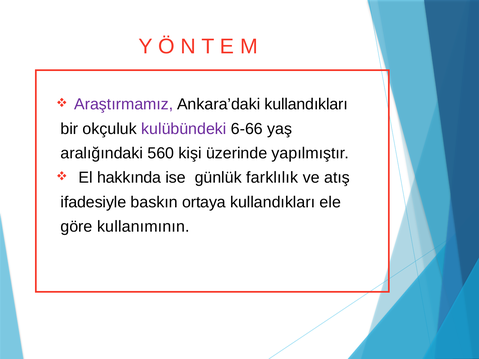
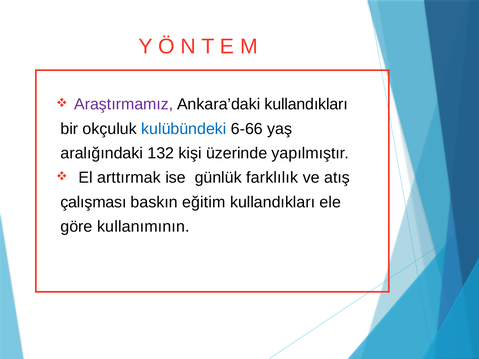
kulübündeki colour: purple -> blue (184, 129)
560: 560 -> 132 (161, 153)
hakkında: hakkında -> arttırmak (129, 178)
ifadesiyle: ifadesiyle -> çalışması (93, 202)
ortaya: ortaya -> eğitim (204, 202)
